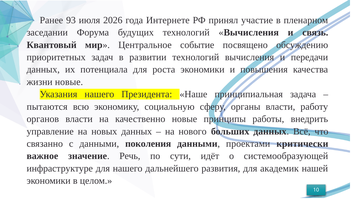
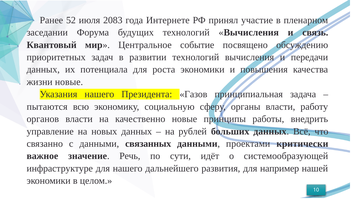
93: 93 -> 52 (71, 20)
2026: 2026 -> 2083 (113, 20)
Наше: Наше -> Газов (193, 94)
нового: нового -> рублей (193, 131)
поколения: поколения -> связанных (148, 143)
академик: академик -> например (280, 168)
